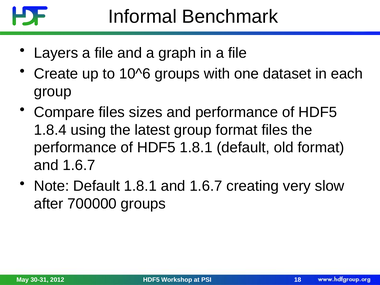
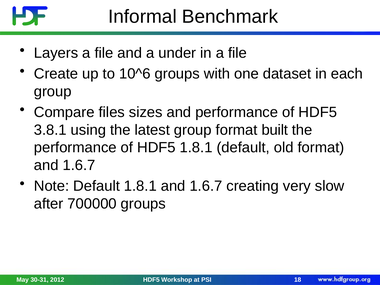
graph: graph -> under (177, 53)
1.8.4: 1.8.4 -> 3.8.1 (50, 130)
format files: files -> built (275, 130)
